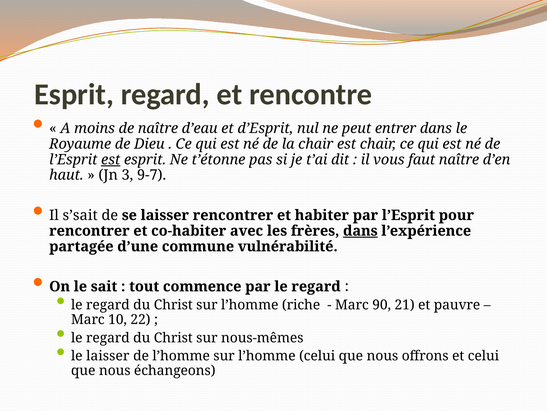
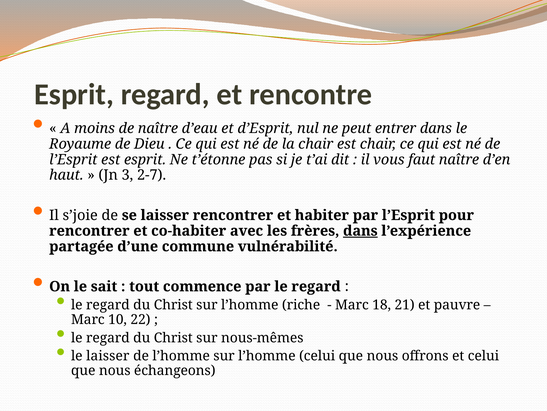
est underline: present -> none (111, 159)
9-7: 9-7 -> 2-7 (152, 175)
s’sait: s’sait -> s’joie (80, 215)
90: 90 -> 18 (382, 304)
